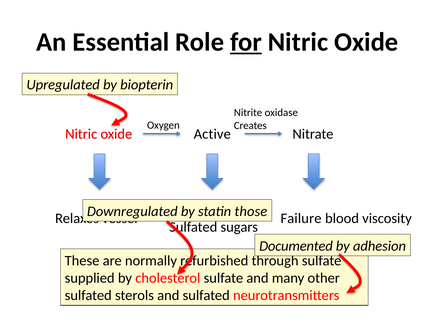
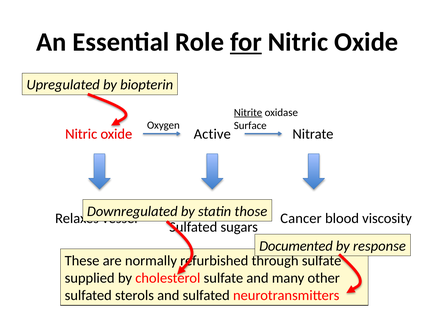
Nitrite underline: none -> present (248, 113)
Creates: Creates -> Surface (250, 126)
Failure: Failure -> Cancer (301, 219)
adhesion: adhesion -> response (379, 246)
